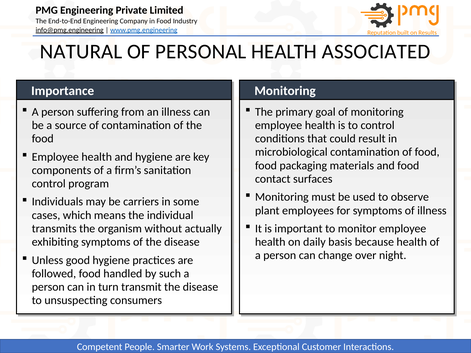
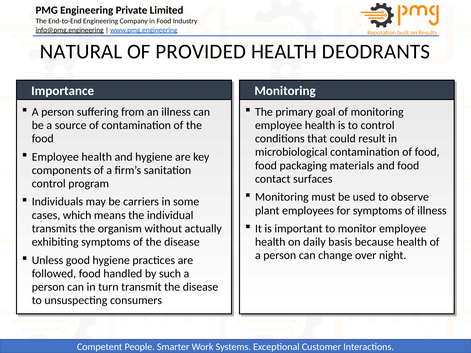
PERSONAL: PERSONAL -> PROVIDED (201, 52)
ASSOCIATED: ASSOCIATED -> DEODRANTS (376, 52)
